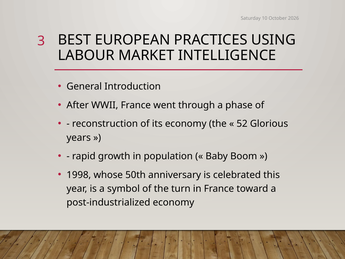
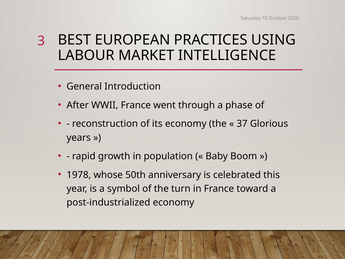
52: 52 -> 37 (242, 124)
1998: 1998 -> 1978 (79, 175)
